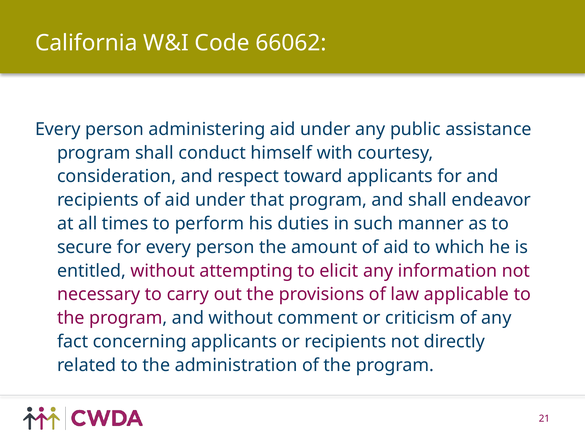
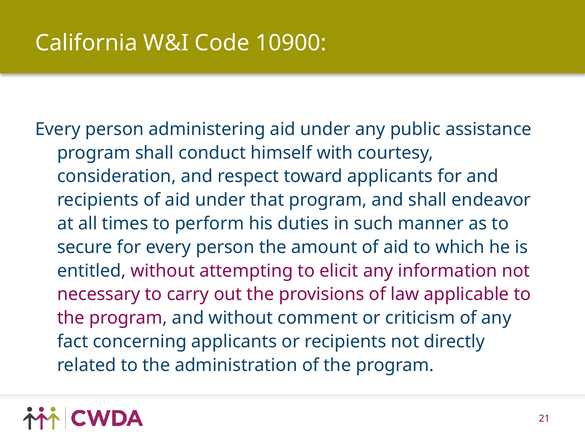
66062: 66062 -> 10900 (291, 43)
